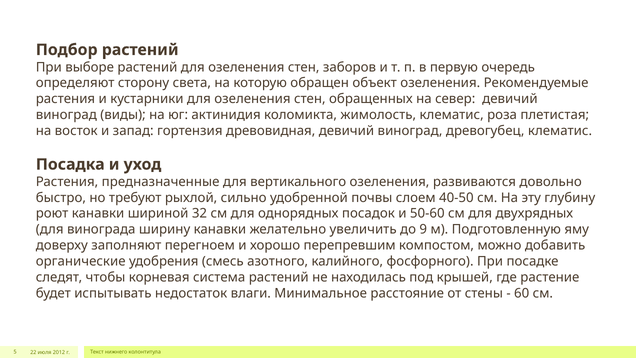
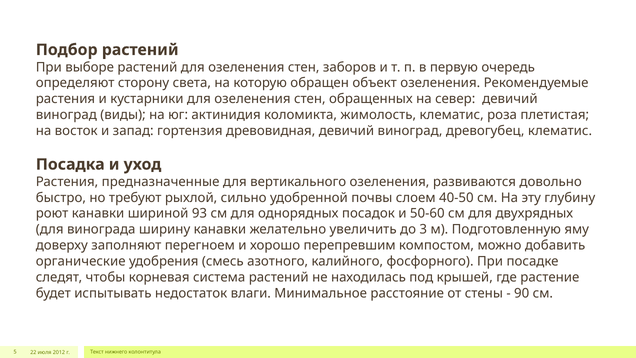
32: 32 -> 93 (199, 213)
9: 9 -> 3 (423, 229)
60: 60 -> 90 (522, 293)
